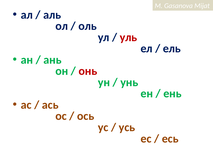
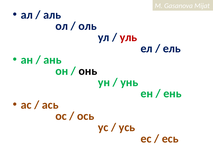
онь colour: red -> black (88, 71)
